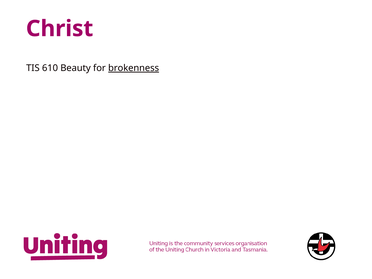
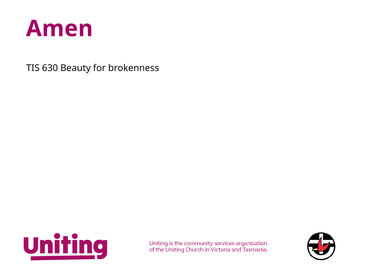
Christ: Christ -> Amen (59, 29)
610: 610 -> 630 (50, 68)
brokenness underline: present -> none (134, 68)
